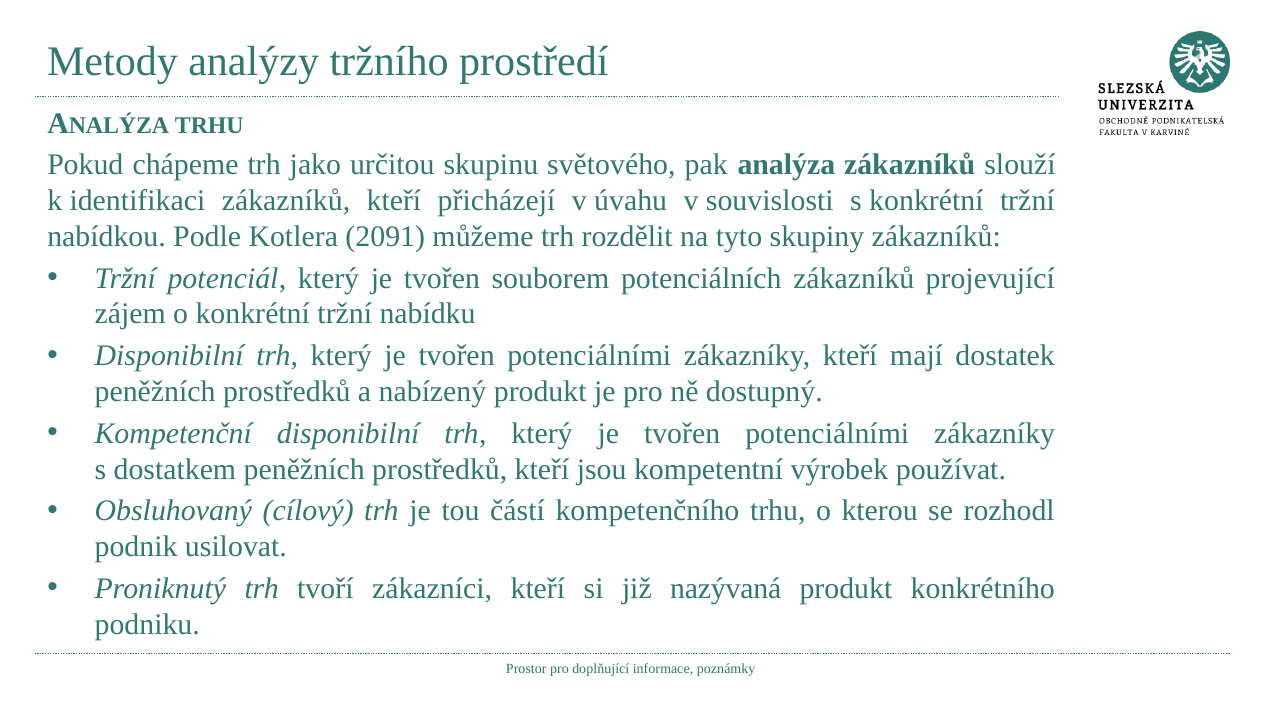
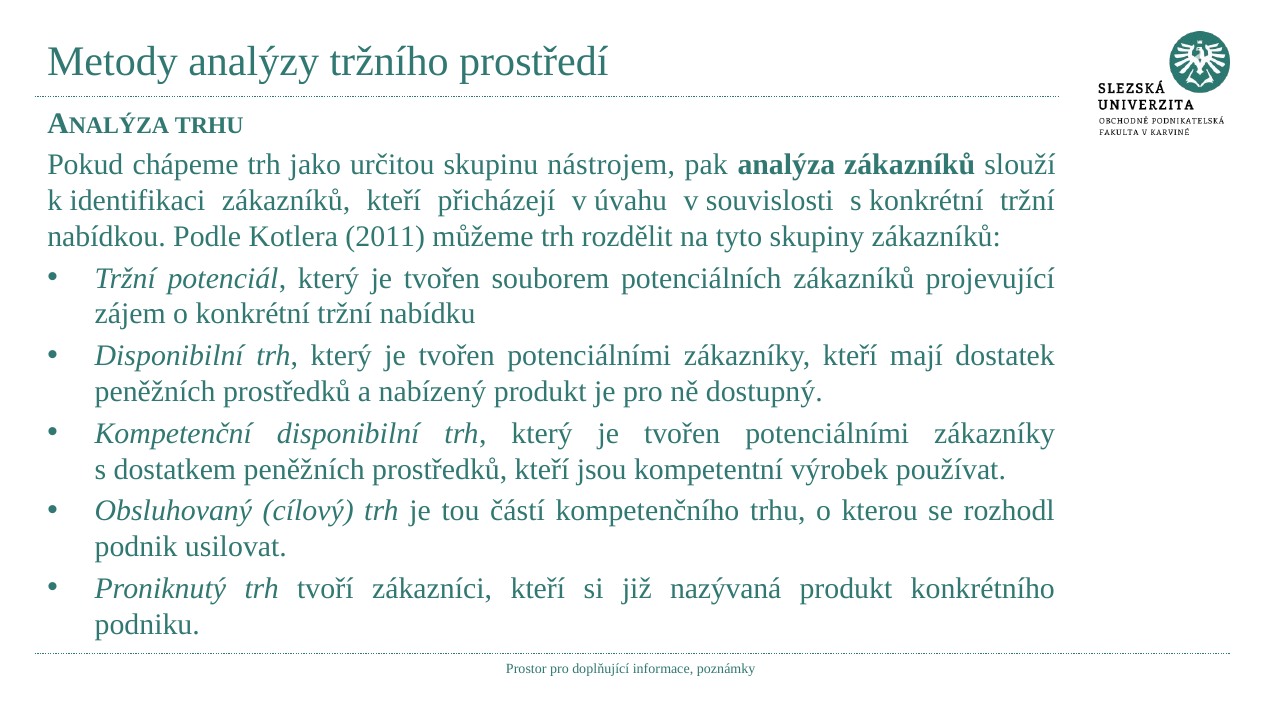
světového: světového -> nástrojem (611, 165)
2091: 2091 -> 2011 (385, 237)
